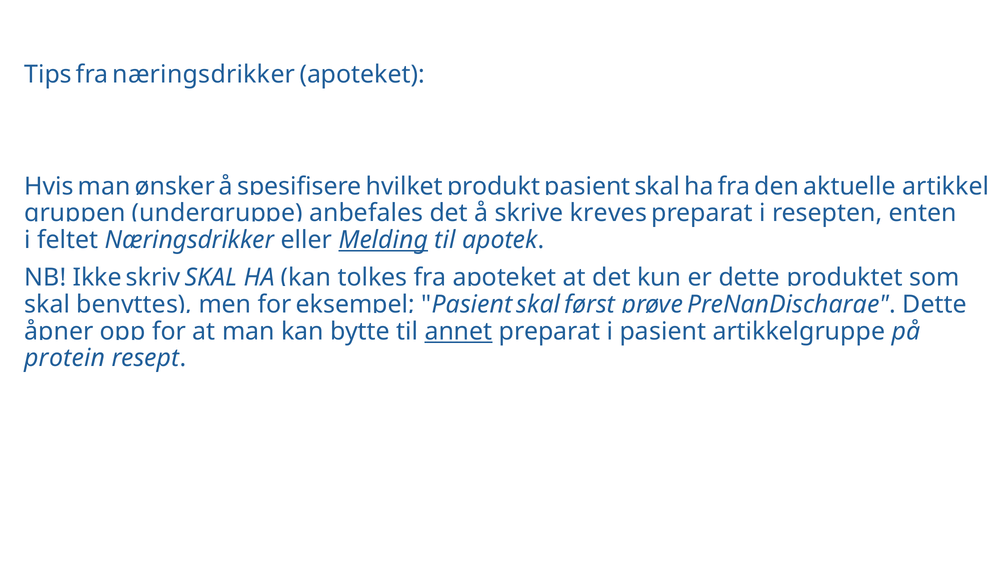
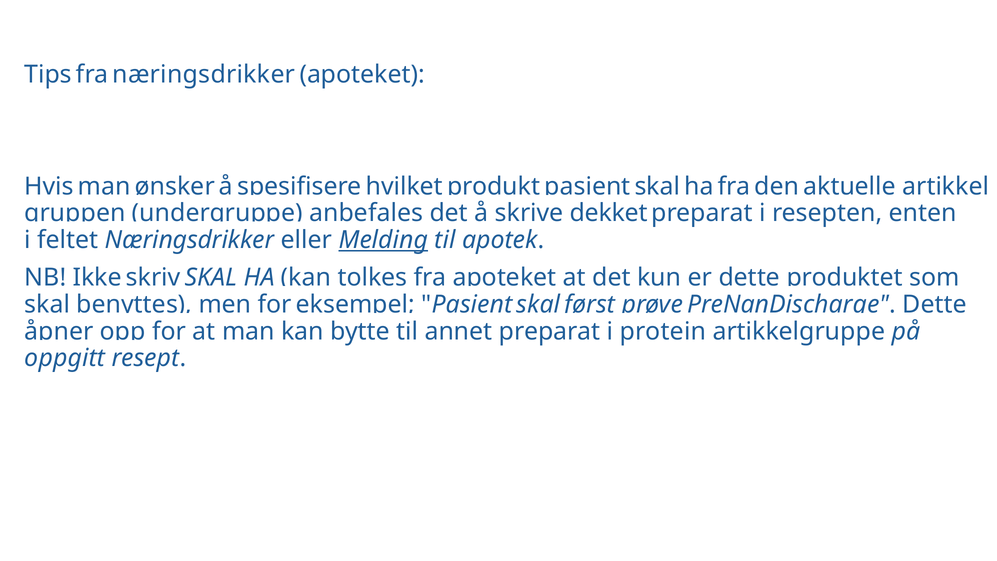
kreves: kreves -> dekket (609, 213)
annet underline: present -> none (459, 331)
i pasient: pasient -> protein (663, 331)
protein: protein -> oppgitt (65, 358)
